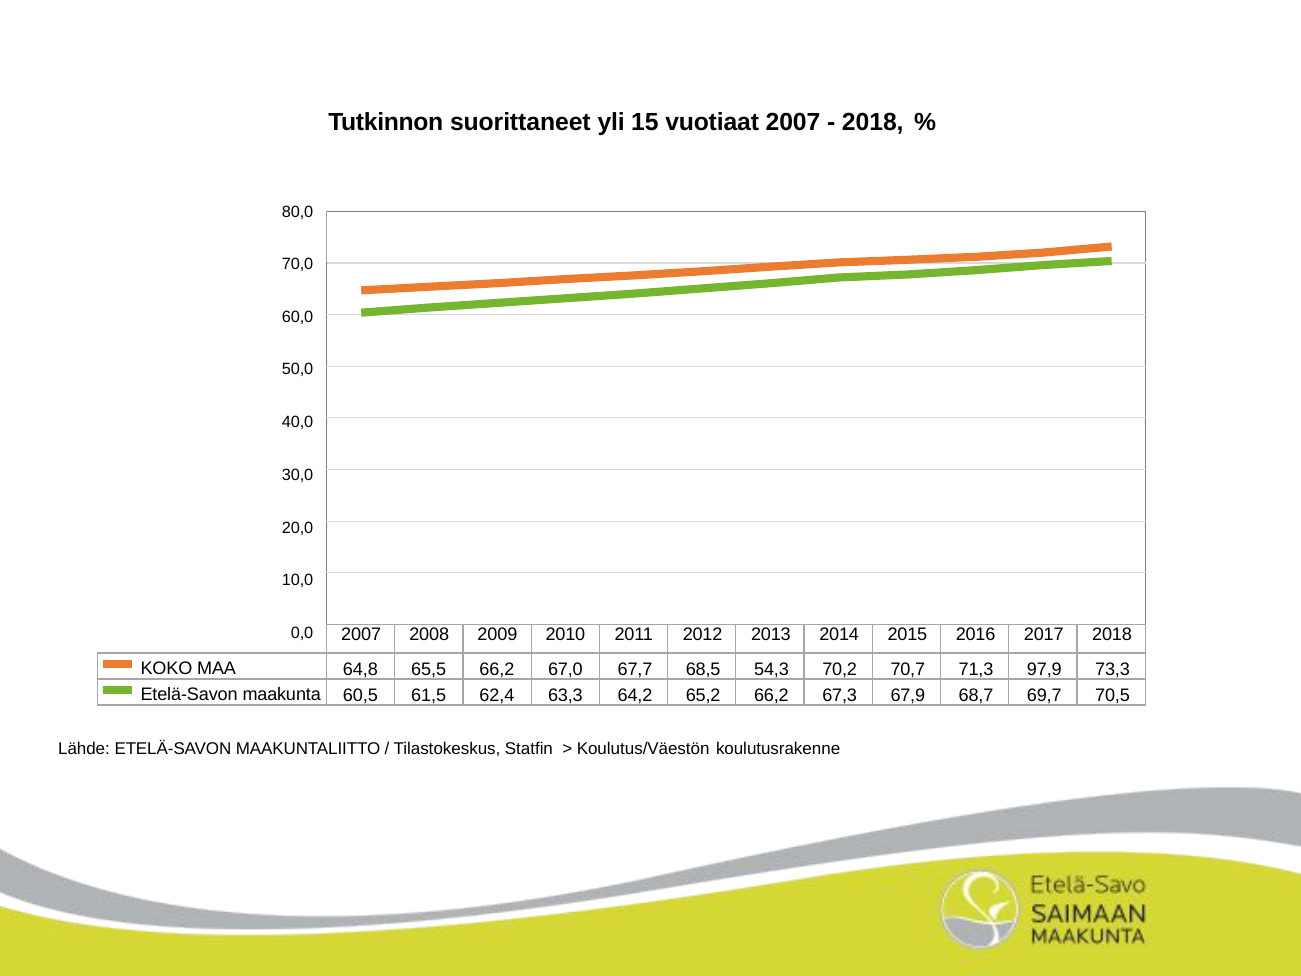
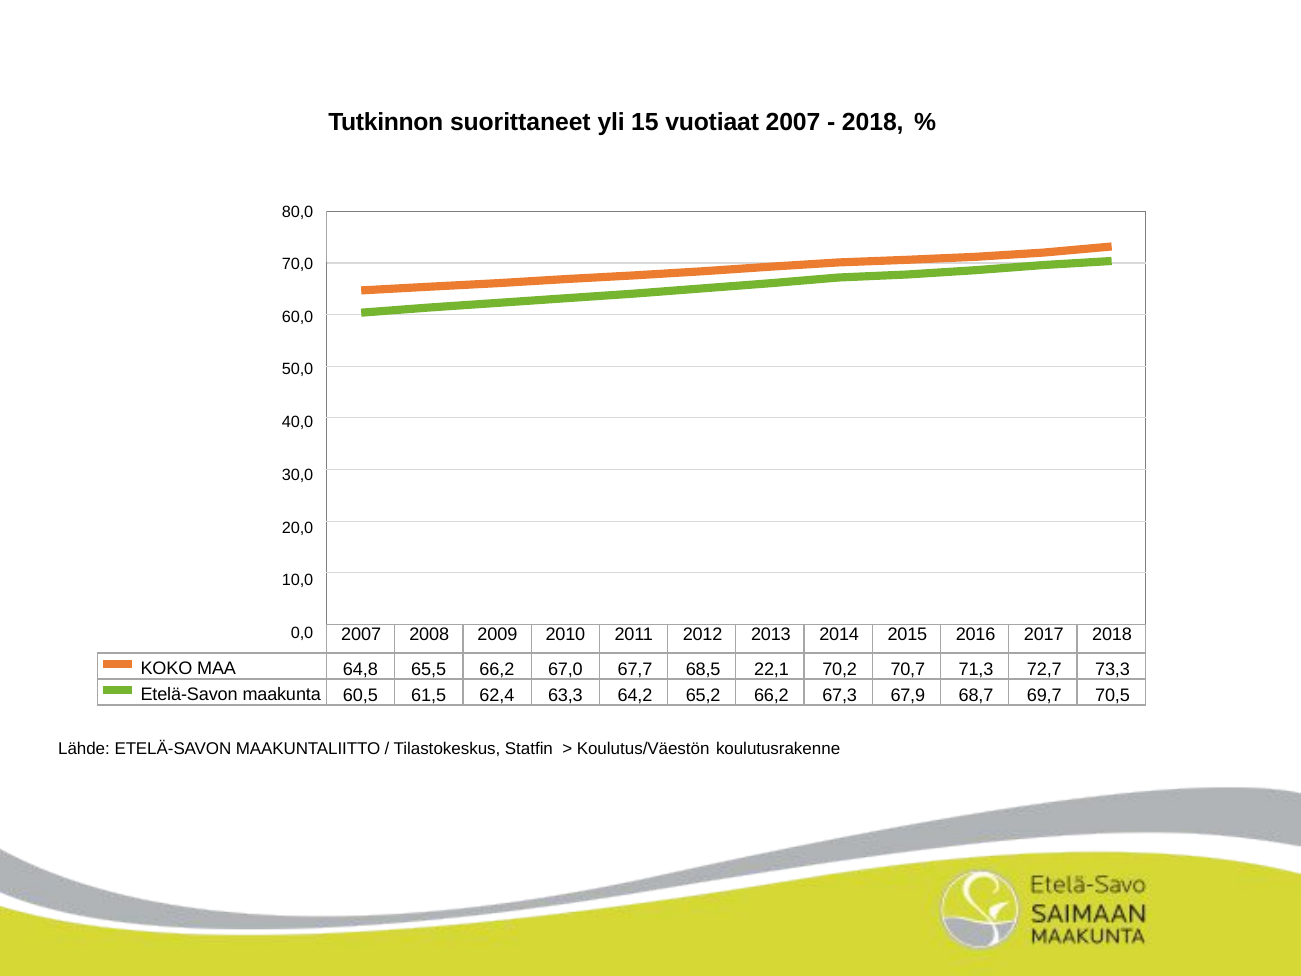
54,3: 54,3 -> 22,1 (771, 669)
97,9: 97,9 -> 72,7 (1044, 669)
